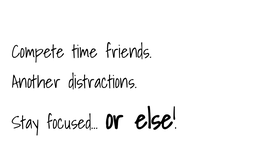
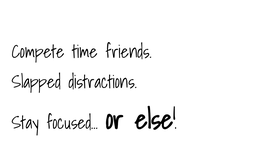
Another: Another -> Slapped (36, 82)
